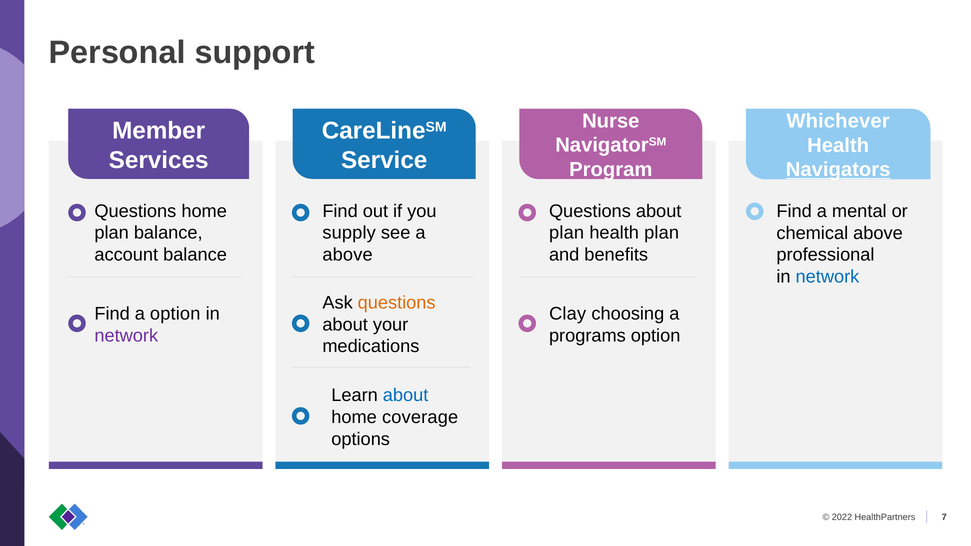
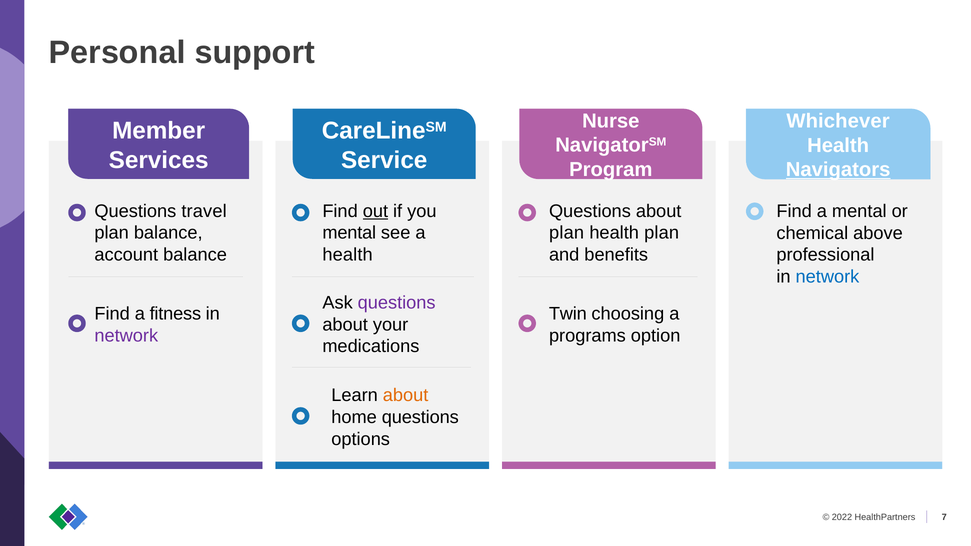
Questions home: home -> travel (204, 211)
out underline: none -> present (375, 211)
supply: supply -> mental (349, 233)
above: above -> health (348, 255)
questions colour: orange -> purple (397, 303)
a option: option -> fitness (175, 314)
Clay: Clay -> Twin (568, 314)
about colour: blue -> orange (406, 395)
home coverage: coverage -> questions (420, 417)
